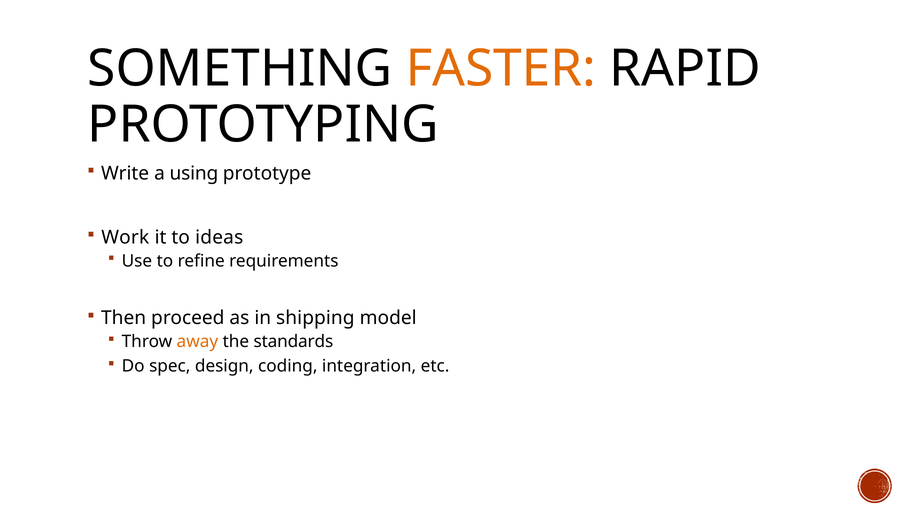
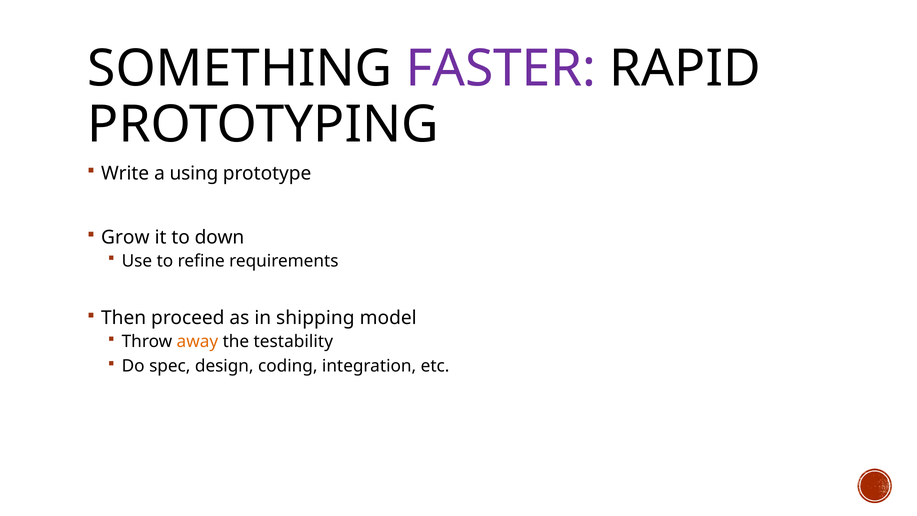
FASTER colour: orange -> purple (501, 69)
Work: Work -> Grow (125, 237)
ideas: ideas -> down (219, 237)
standards: standards -> testability (293, 342)
